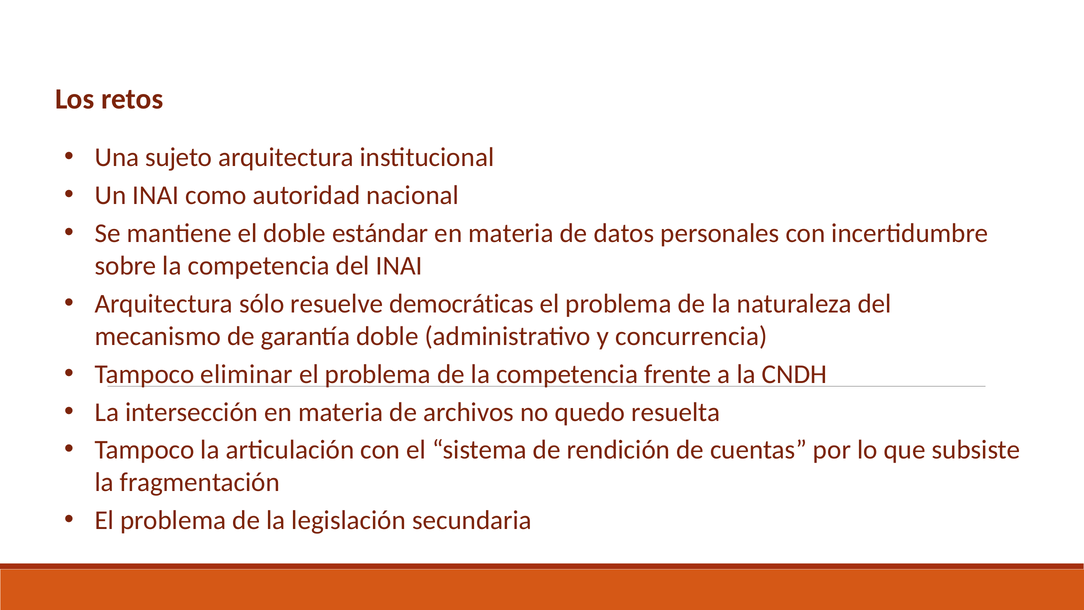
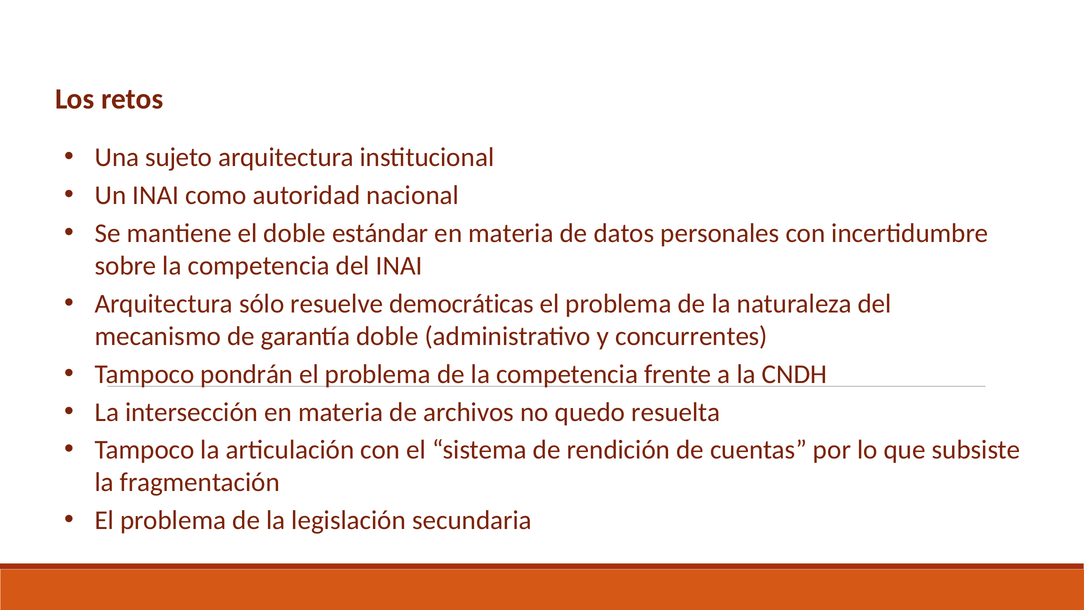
concurrencia: concurrencia -> concurrentes (691, 336)
eliminar: eliminar -> pondrán (247, 374)
